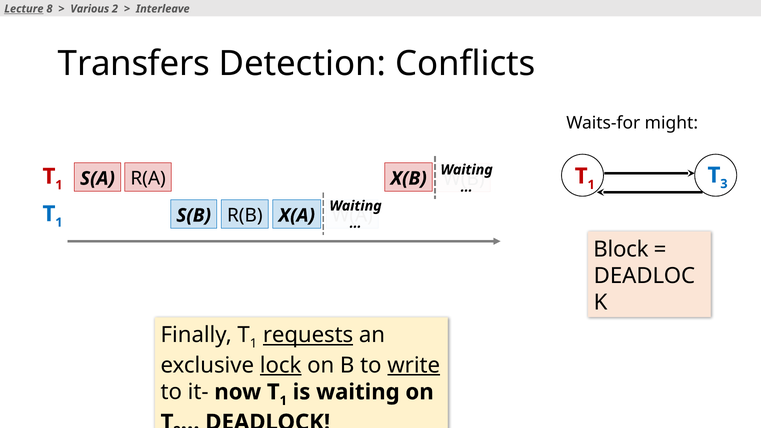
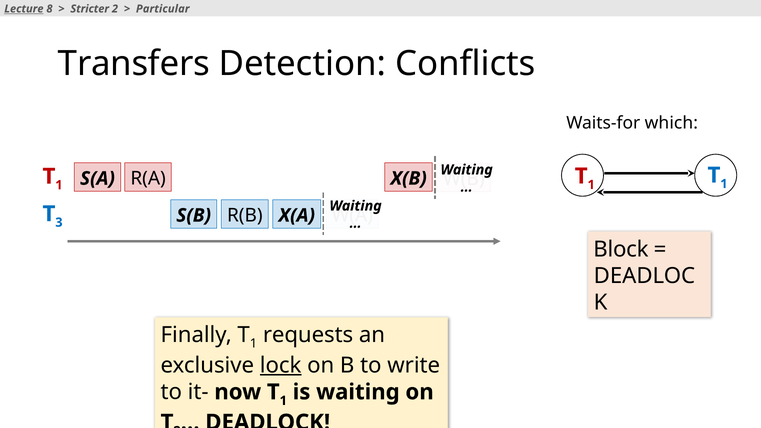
Various: Various -> Stricter (90, 9)
Interleave: Interleave -> Particular (163, 9)
might: might -> which (671, 123)
3: 3 -> 1 (724, 184)
1: 1 -> 3 (59, 223)
requests underline: present -> none (308, 335)
write underline: present -> none (414, 365)
